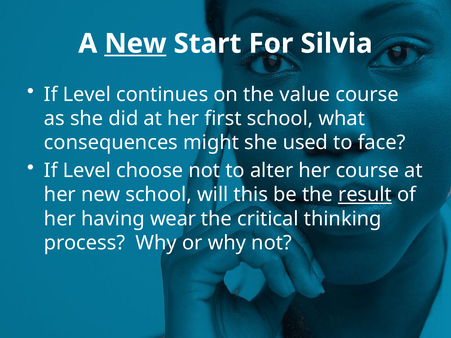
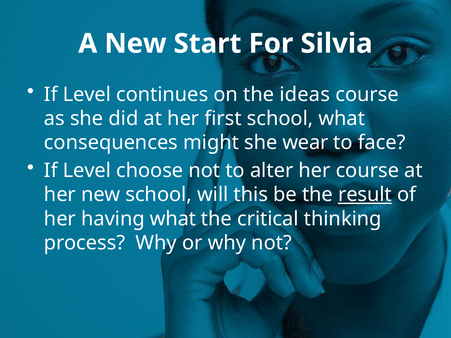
New underline: present -> none (135, 44)
value: value -> ideas (305, 95)
used: used -> wear (305, 143)
having wear: wear -> what (173, 219)
